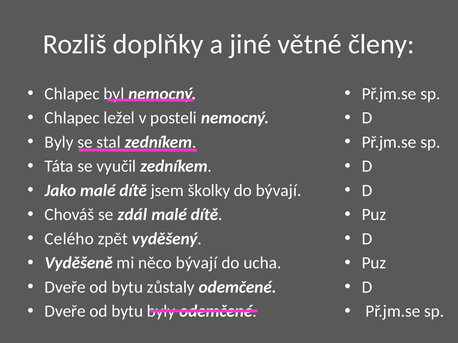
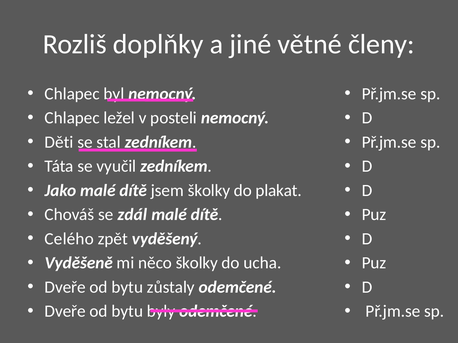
Byly: Byly -> Děti (59, 142)
do bývají: bývají -> plakat (279, 191)
něco bývají: bývají -> školky (197, 263)
